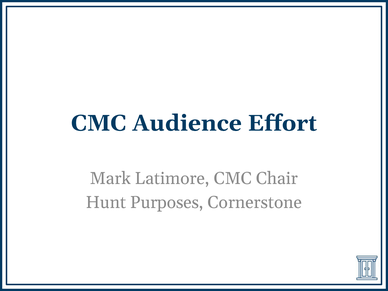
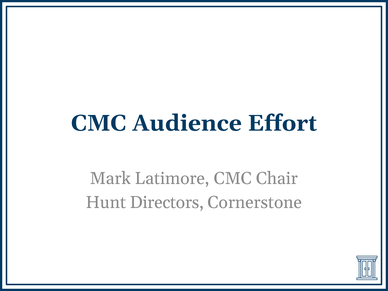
Purposes: Purposes -> Directors (167, 203)
